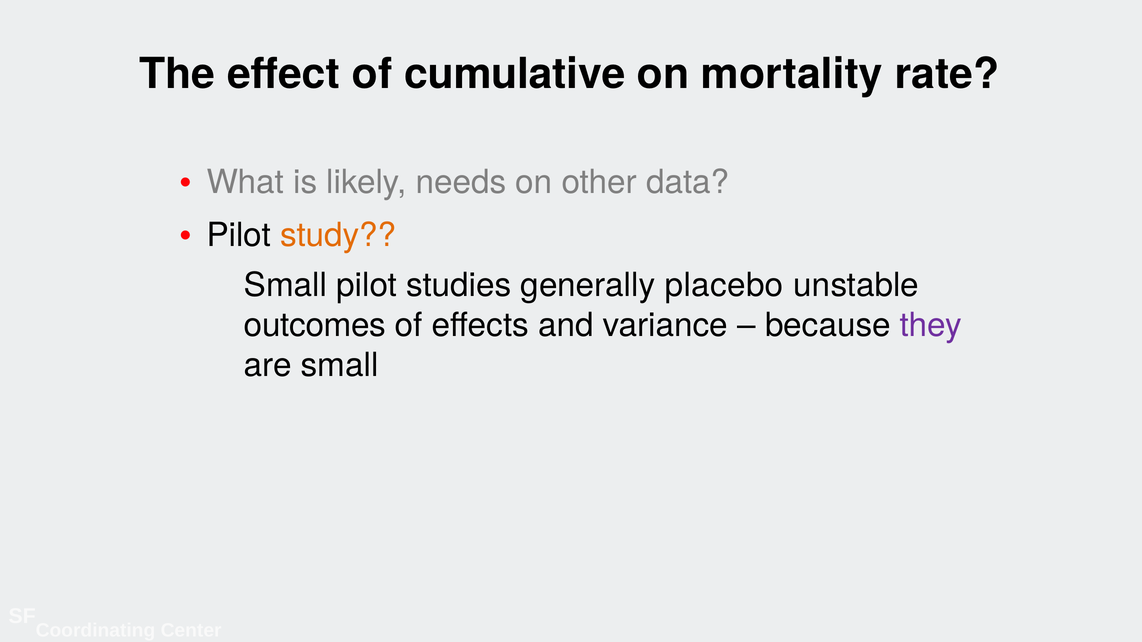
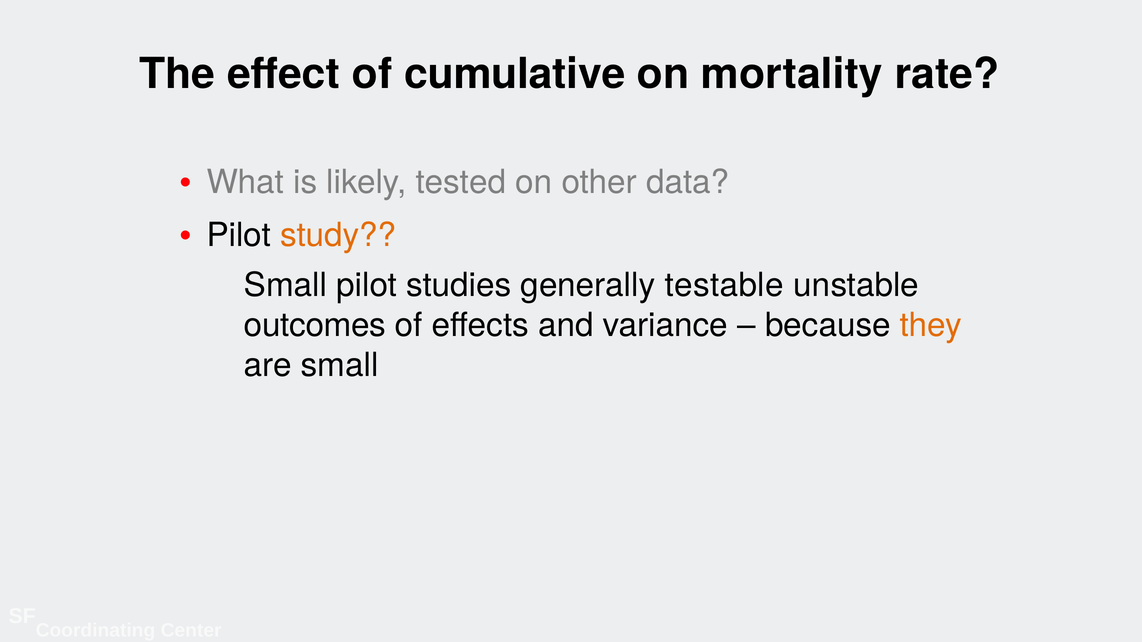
needs: needs -> tested (461, 183)
placebo: placebo -> testable (724, 286)
they colour: purple -> orange (931, 326)
